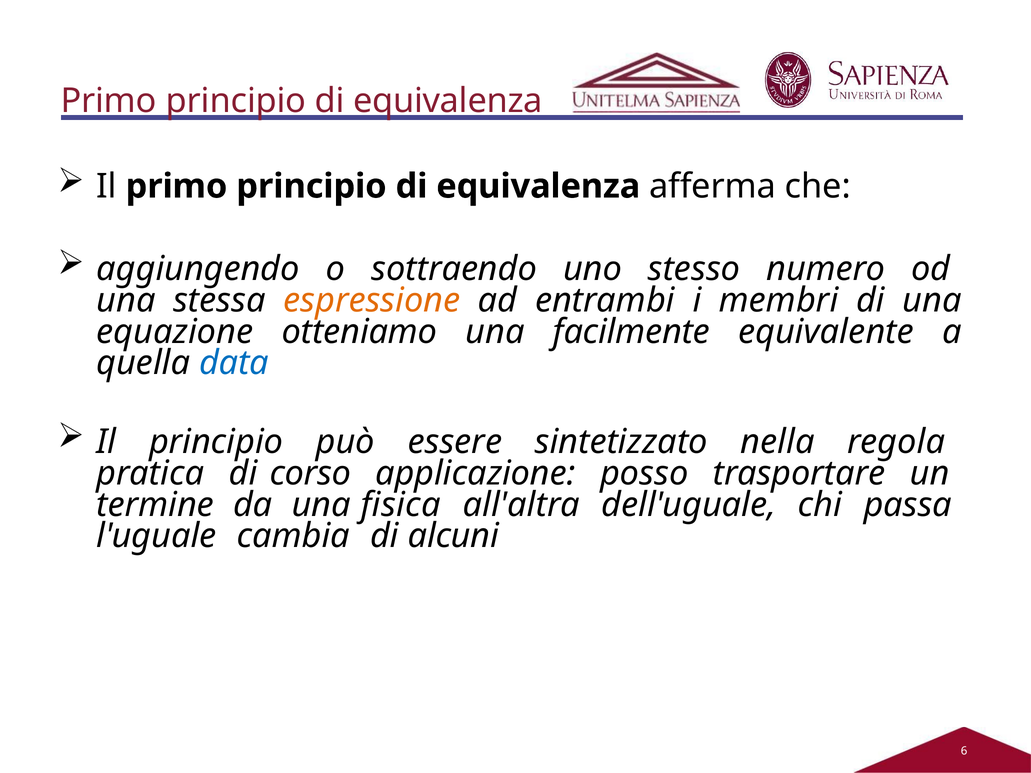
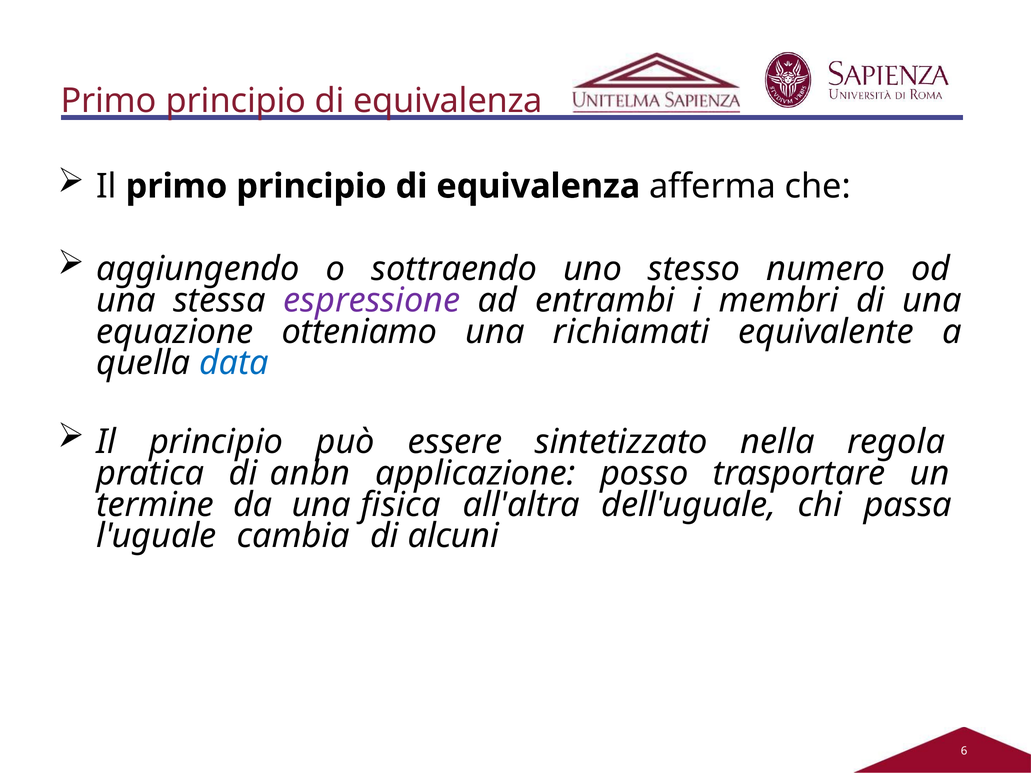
espressione colour: orange -> purple (372, 301)
facilmente: facilmente -> richiamati (631, 332)
corso: corso -> anbn (310, 474)
